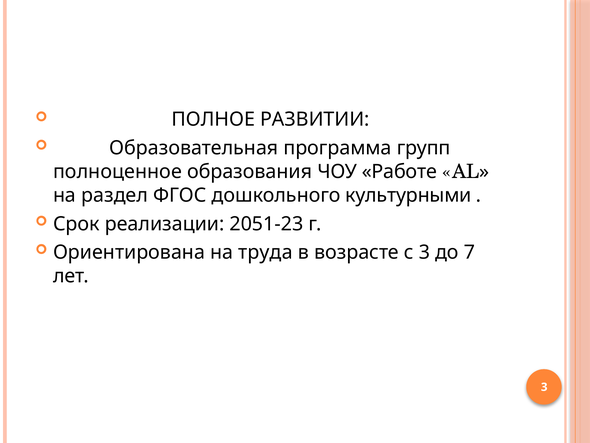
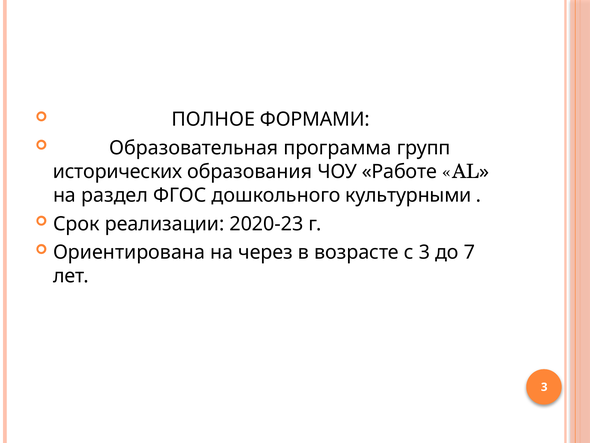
РАЗВИТИИ: РАЗВИТИИ -> ФОРМАМИ (315, 119)
полноценное: полноценное -> исторических (118, 171)
2051-23: 2051-23 -> 2020-23 (266, 224)
труда: труда -> через (266, 252)
